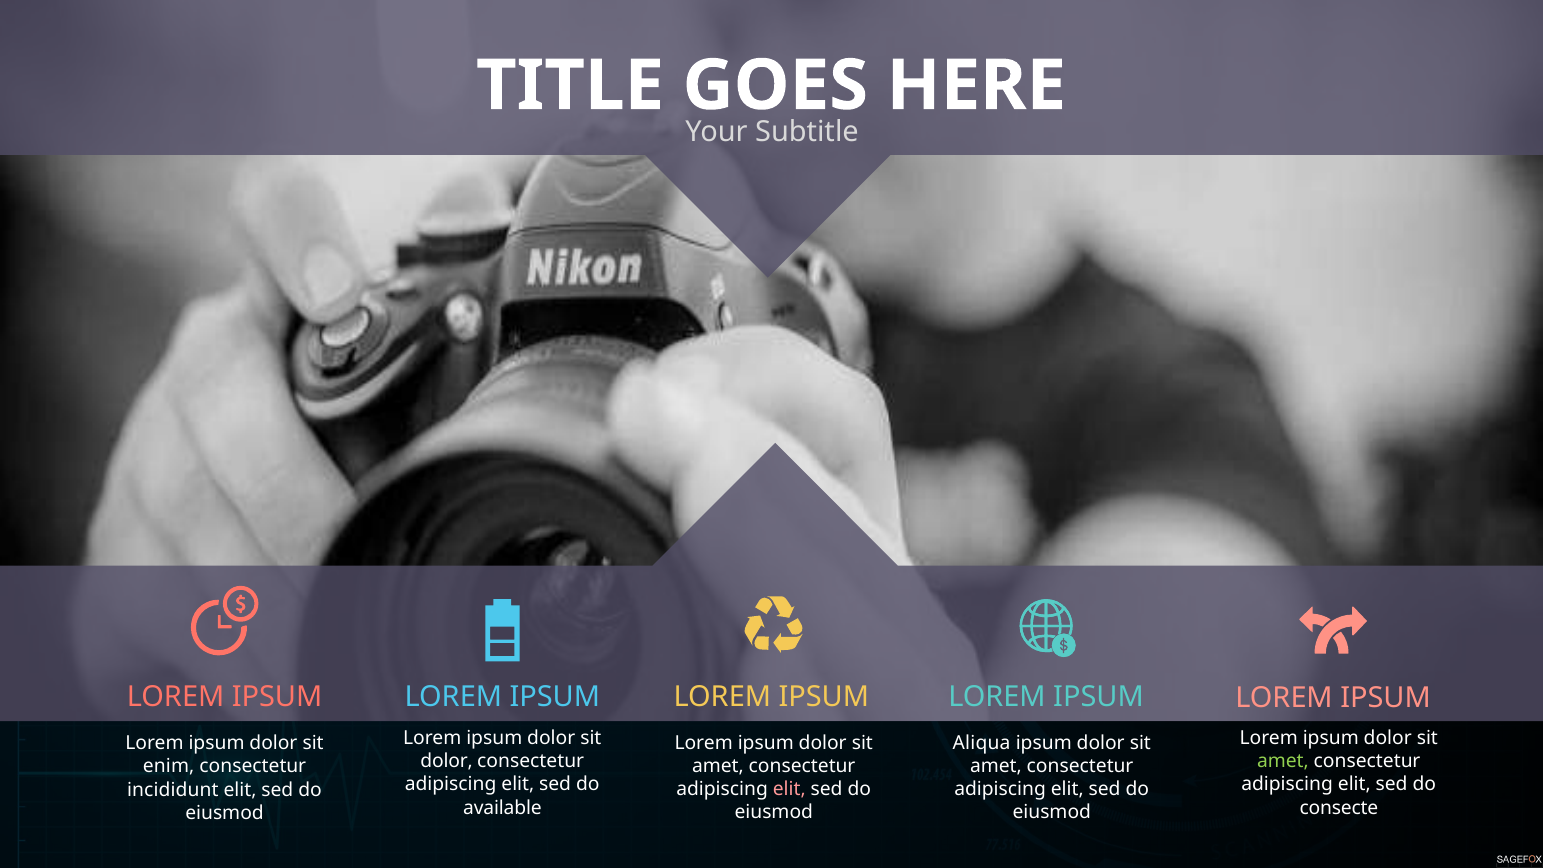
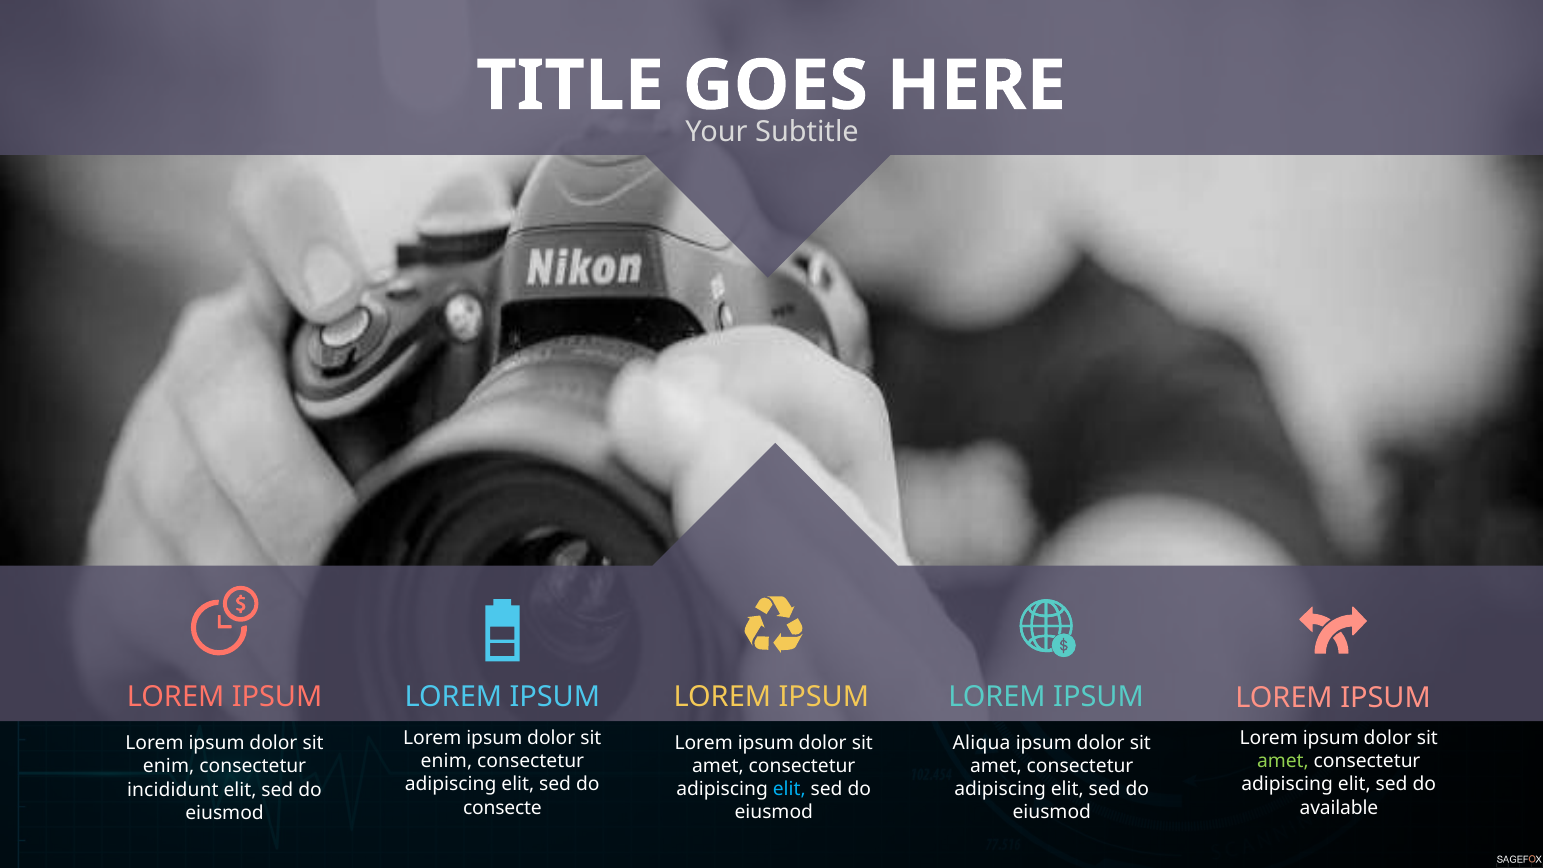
dolor: dolor -> enim (446, 761)
elit colour: pink -> light blue (789, 789)
available: available -> consecte (502, 808)
consecte: consecte -> available (1339, 808)
